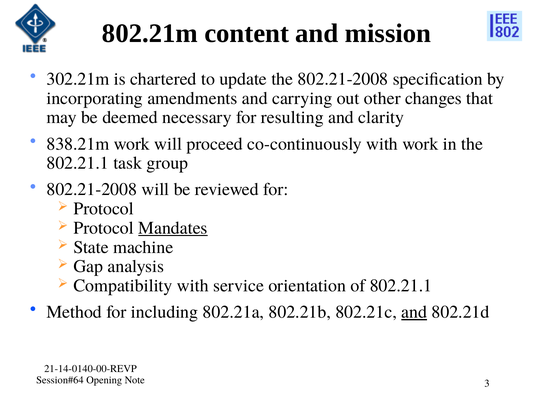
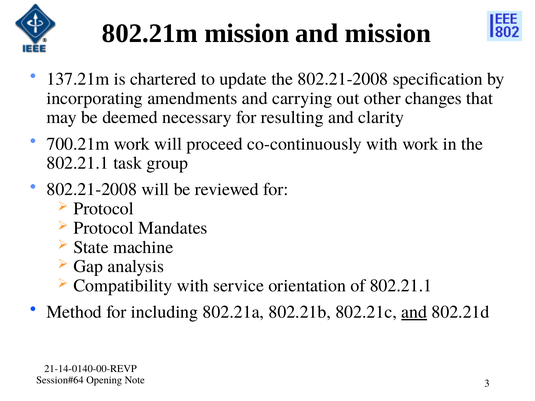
802.21m content: content -> mission (247, 33)
302.21m: 302.21m -> 137.21m (78, 79)
838.21m: 838.21m -> 700.21m (78, 144)
Mandates underline: present -> none (173, 228)
